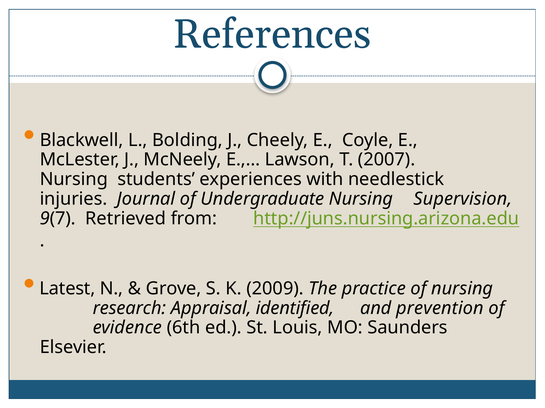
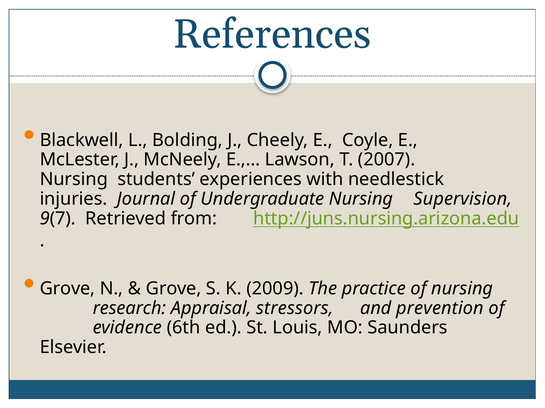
Latest: Latest -> Grove (67, 289)
identified: identified -> stressors (295, 309)
